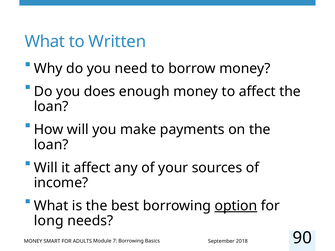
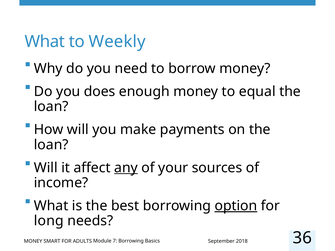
Written: Written -> Weekly (117, 42)
to affect: affect -> equal (257, 92)
any underline: none -> present (126, 168)
90: 90 -> 36 (302, 238)
